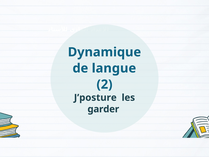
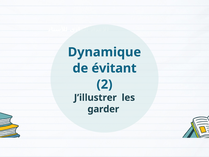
langue: langue -> évitant (114, 68)
J’posture: J’posture -> J’illustrer (95, 97)
